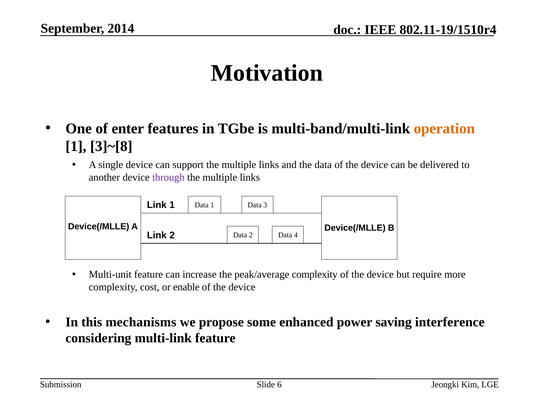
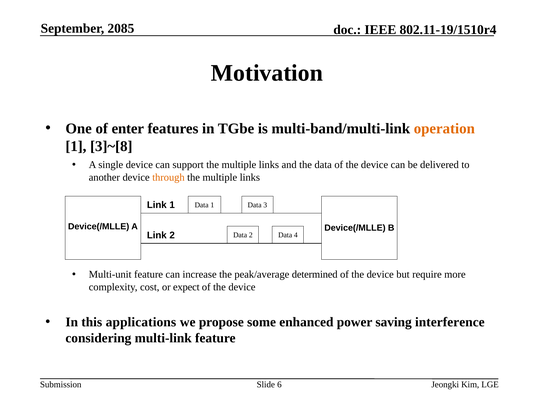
2014: 2014 -> 2085 (121, 28)
through colour: purple -> orange (168, 177)
peak/average complexity: complexity -> determined (315, 274)
enable: enable -> expect (186, 287)
mechanisms: mechanisms -> applications (141, 322)
